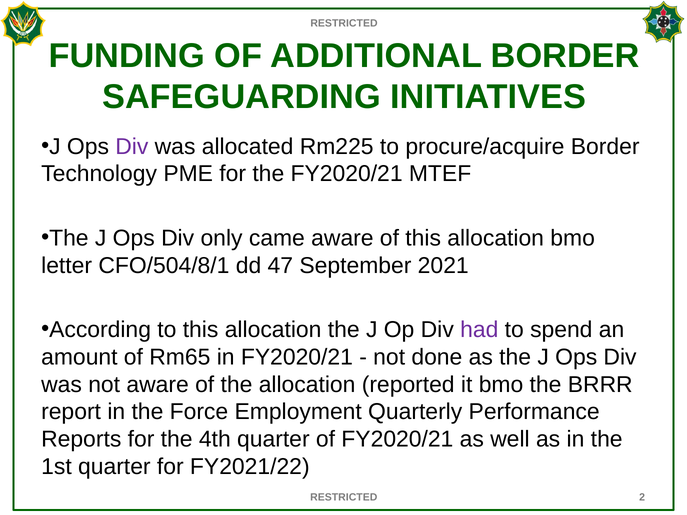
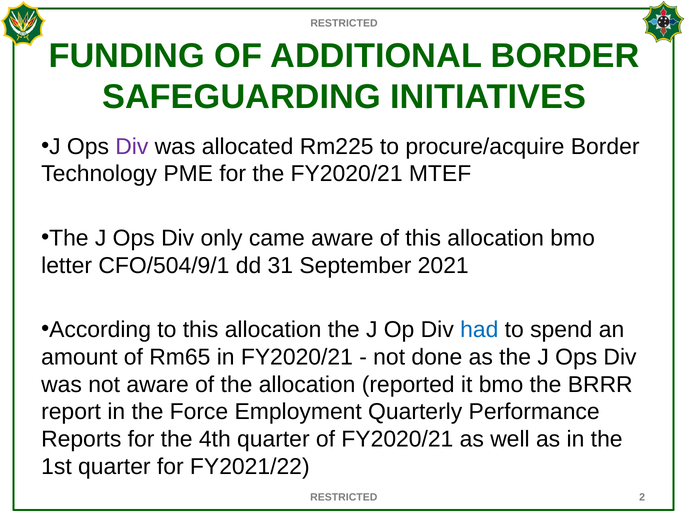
CFO/504/8/1: CFO/504/8/1 -> CFO/504/9/1 (164, 266)
47: 47 -> 31 (280, 266)
had colour: purple -> blue (479, 330)
